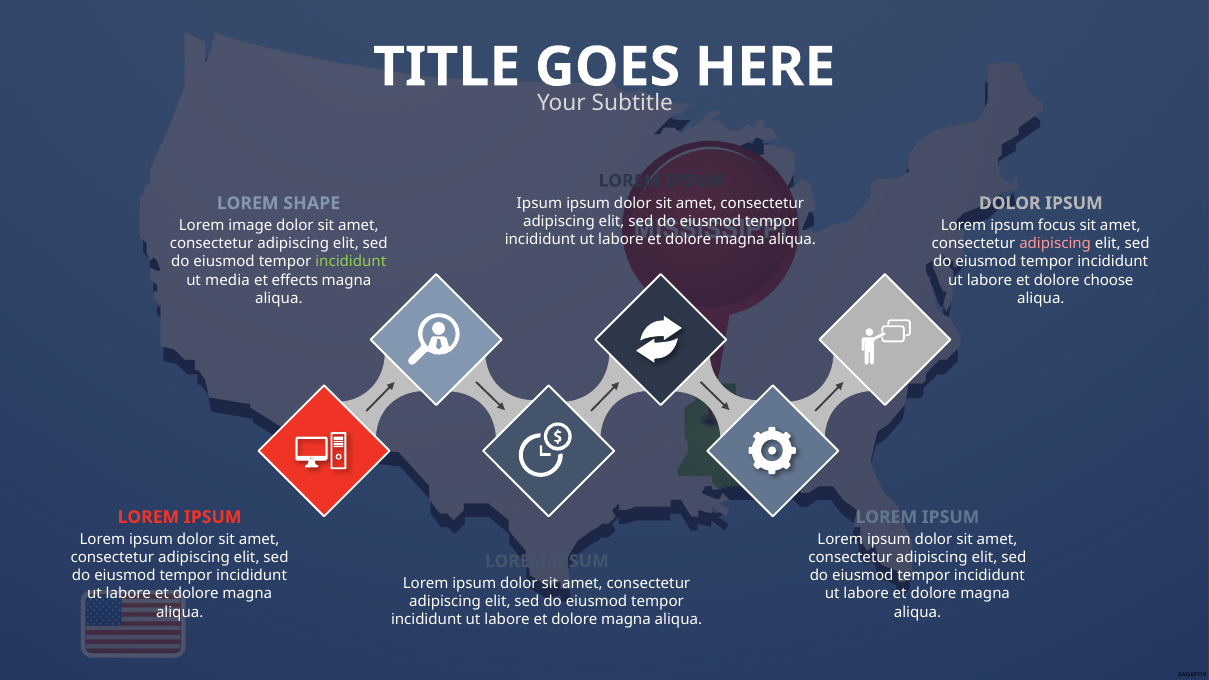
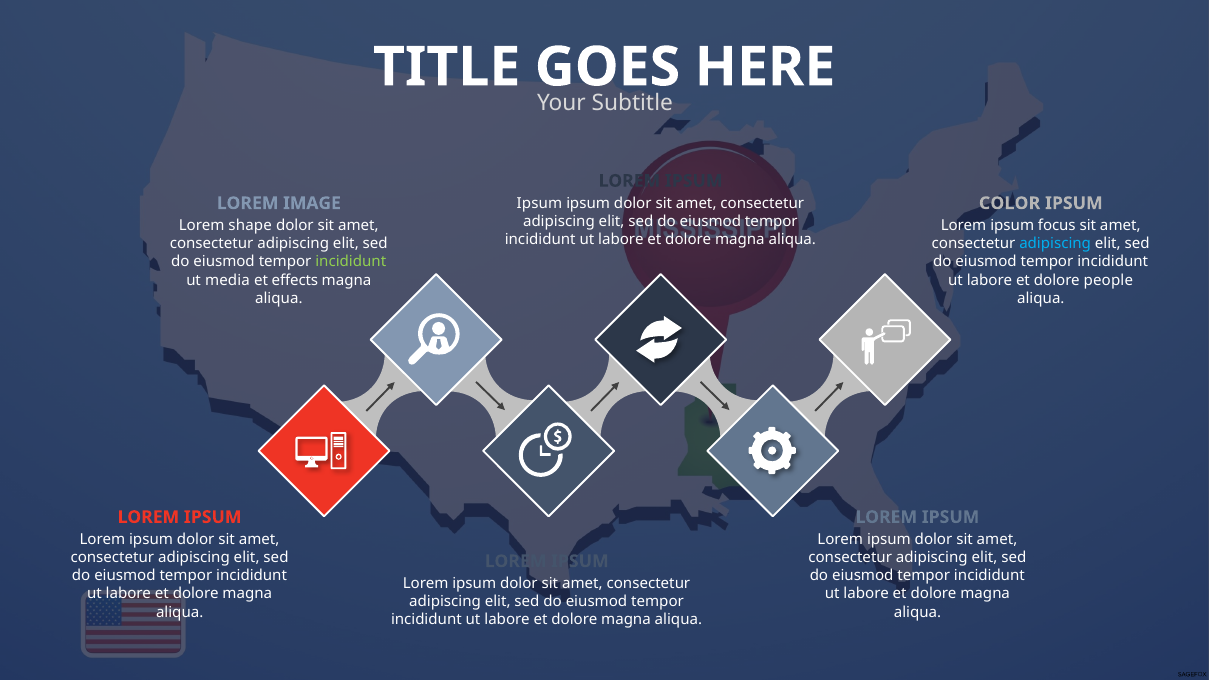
SHAPE: SHAPE -> IMAGE (312, 203)
DOLOR: DOLOR -> COLOR (1010, 203)
image: image -> shape (250, 226)
adipiscing colour: pink -> light blue (1055, 244)
choose: choose -> people (1108, 280)
